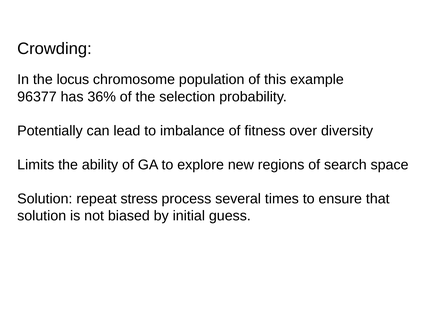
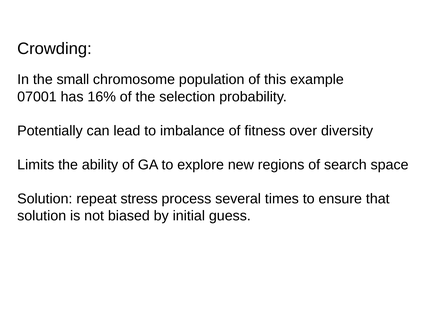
locus: locus -> small (73, 80)
96377: 96377 -> 07001 (37, 97)
36%: 36% -> 16% (102, 97)
